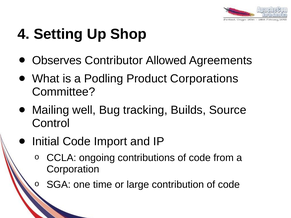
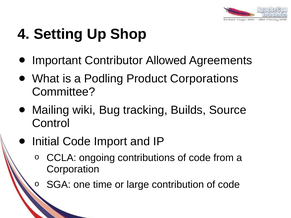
Observes: Observes -> Important (57, 60)
well: well -> wiki (84, 110)
